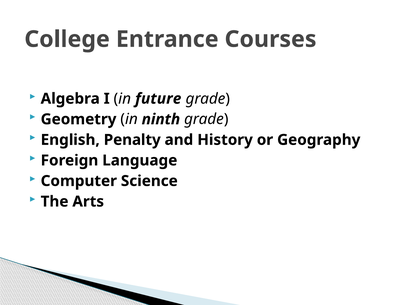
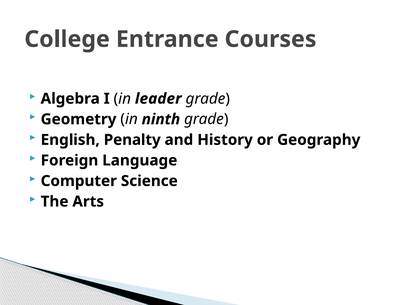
future: future -> leader (158, 99)
